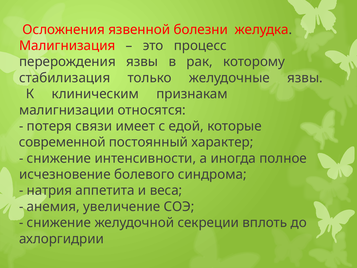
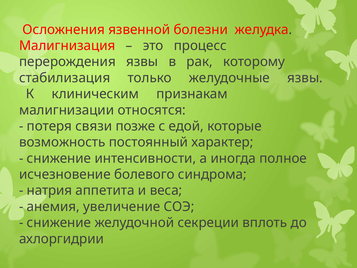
имеет: имеет -> позже (135, 126)
современной: современной -> возможность (62, 142)
